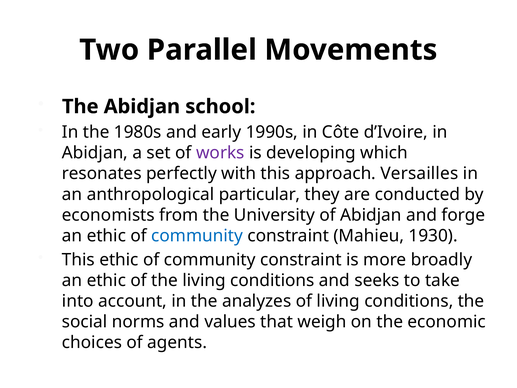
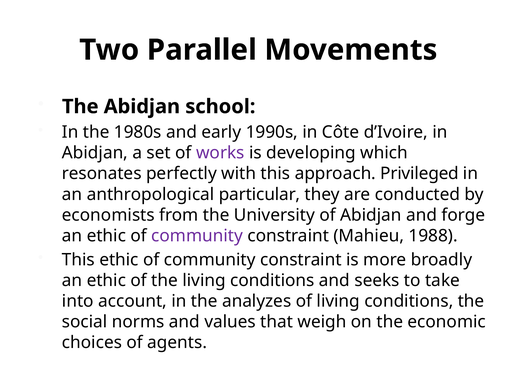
Versailles: Versailles -> Privileged (420, 174)
community colour: blue -> purple (197, 236)
1930: 1930 -> 1988 (433, 236)
